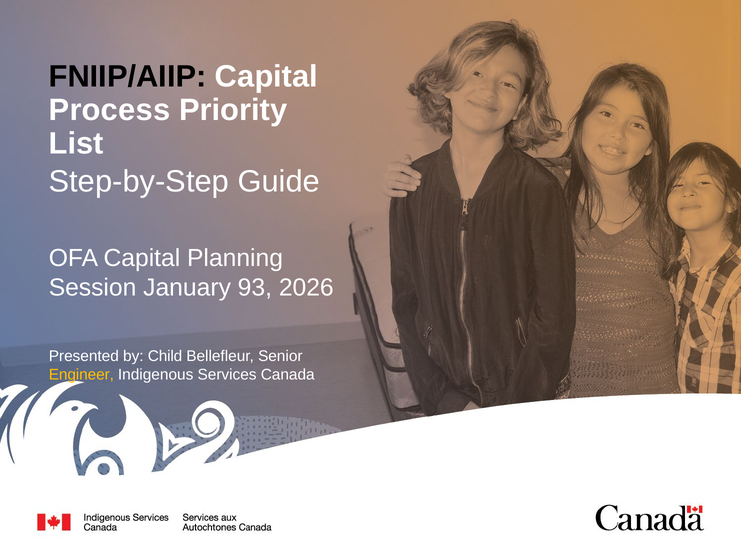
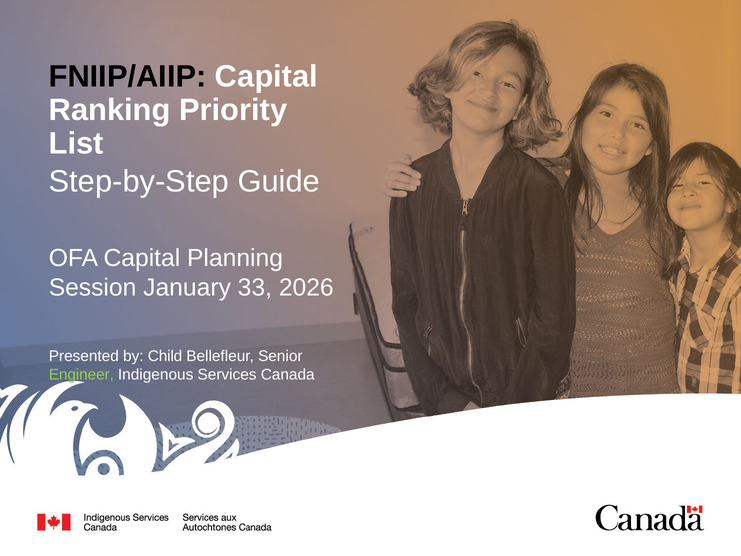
Process: Process -> Ranking (110, 110)
93: 93 -> 33 (255, 287)
Engineer colour: yellow -> light green (81, 374)
